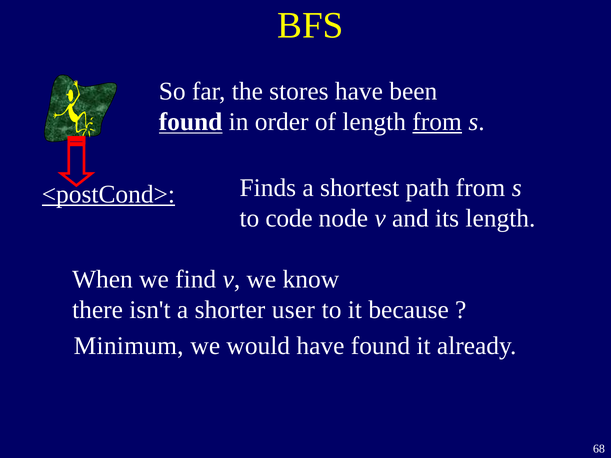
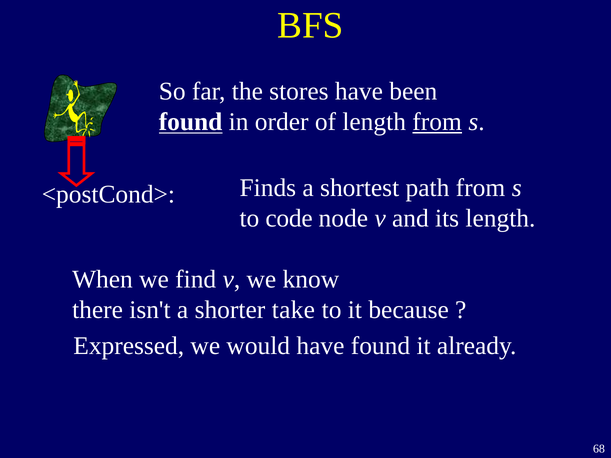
<postCond> underline: present -> none (108, 194)
user: user -> take (293, 310)
Minimum: Minimum -> Expressed (129, 346)
